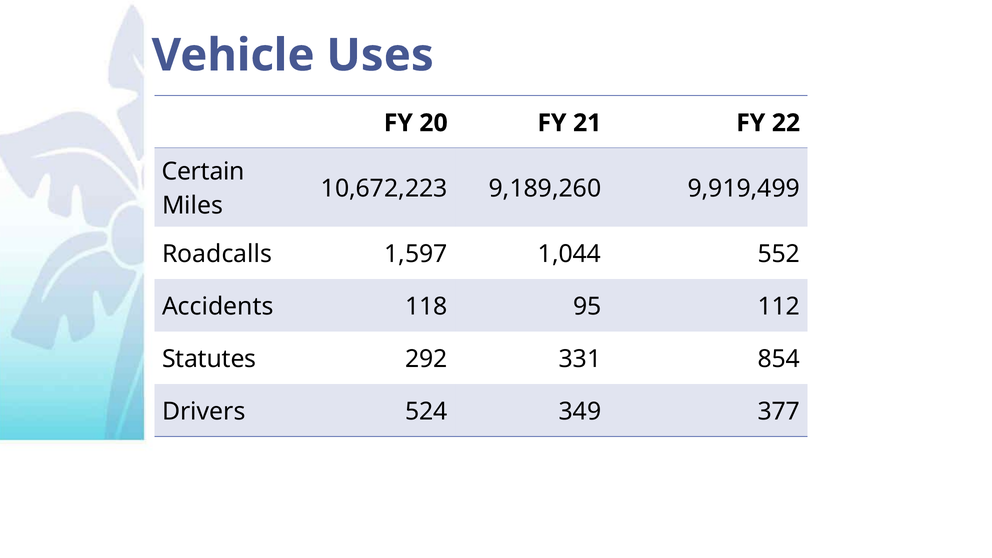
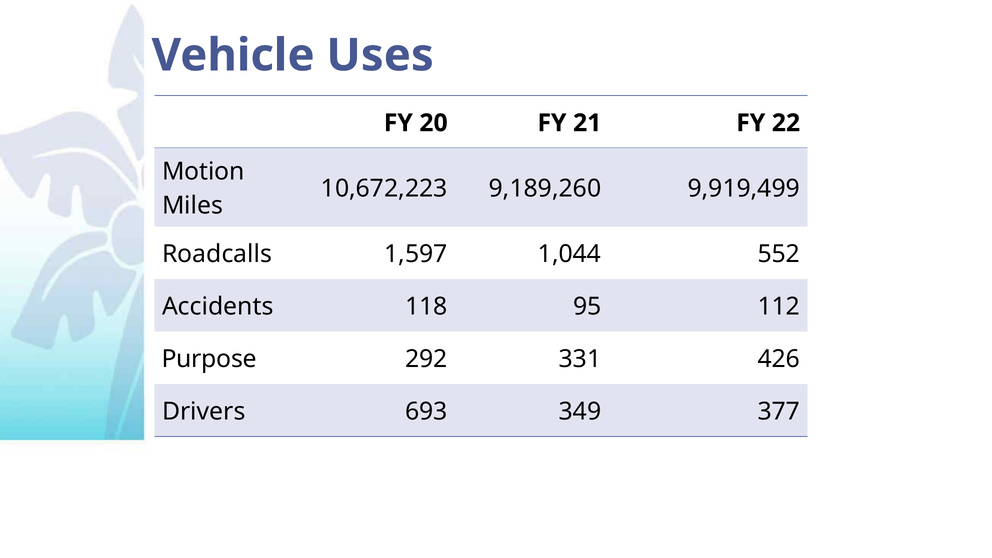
Certain: Certain -> Motion (203, 172)
Statutes: Statutes -> Purpose (209, 359)
854: 854 -> 426 (779, 359)
524: 524 -> 693 (426, 412)
